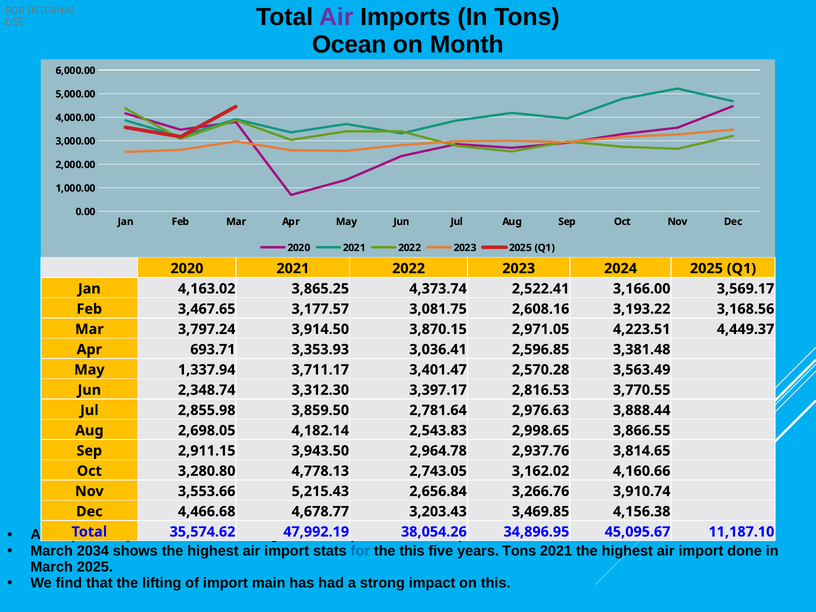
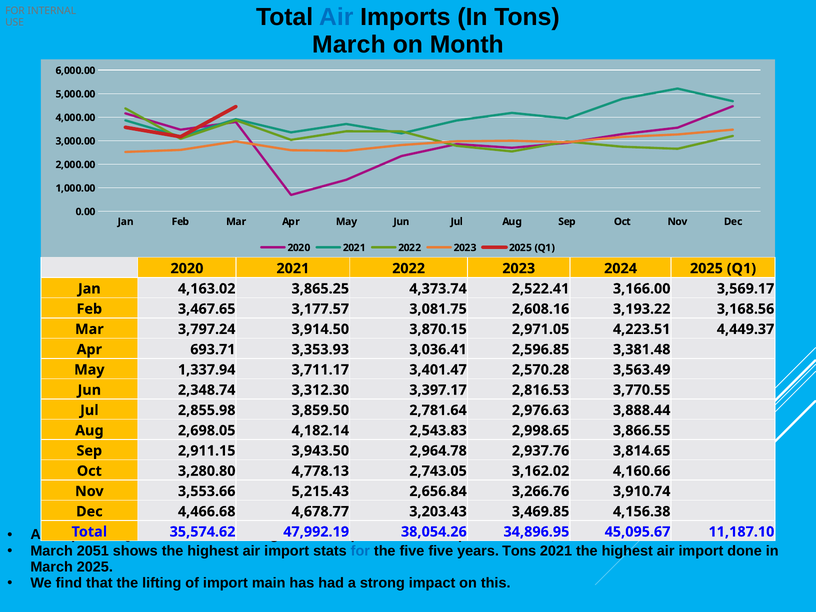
Air colour: purple -> blue (336, 17)
Ocean: Ocean -> March (349, 45)
2034: 2034 -> 2051 (93, 551)
the this: this -> five (412, 551)
